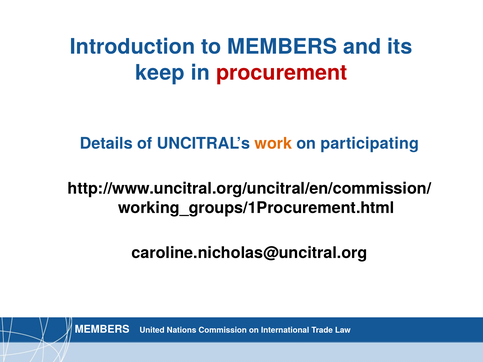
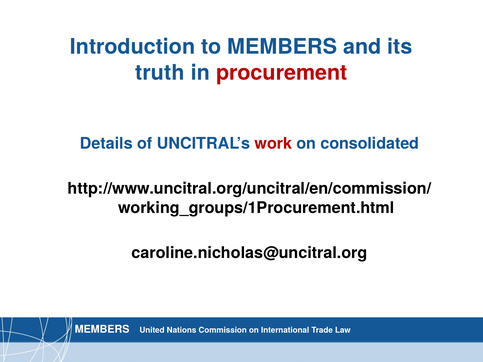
keep: keep -> truth (160, 73)
work colour: orange -> red (273, 144)
participating: participating -> consolidated (370, 144)
